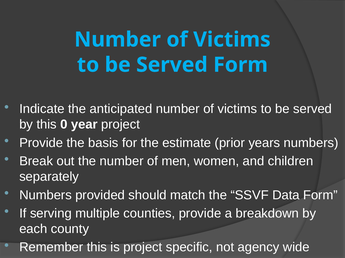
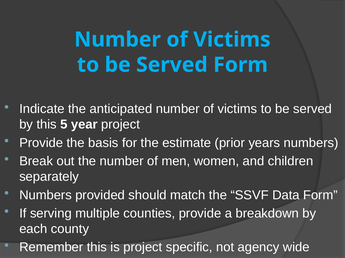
0: 0 -> 5 (64, 125)
